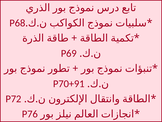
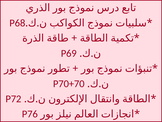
P70+91: P70+91 -> P70+70 (69, 83)
